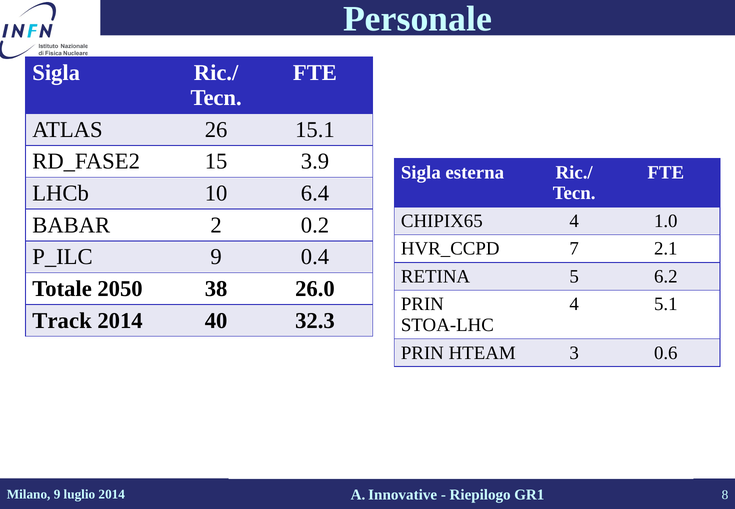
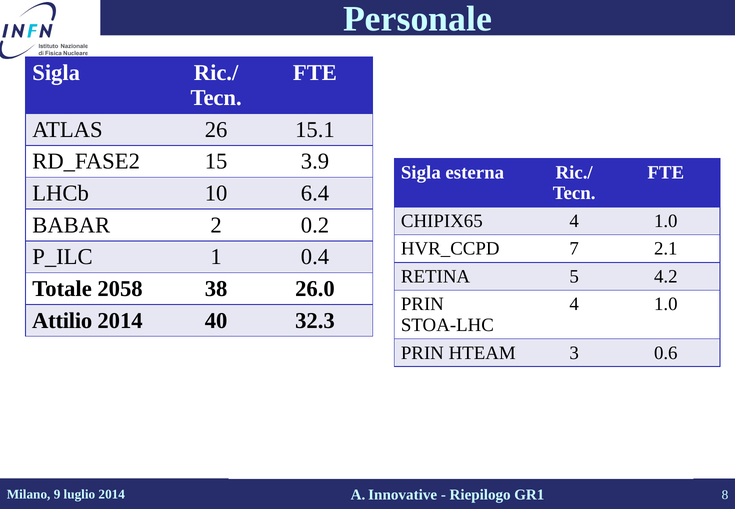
9: 9 -> 1 (216, 257)
6.2: 6.2 -> 4.2 (666, 276)
2050: 2050 -> 2058 (120, 289)
5.1: 5.1 -> 1.0 (666, 304)
Track: Track -> Attilio (62, 320)
